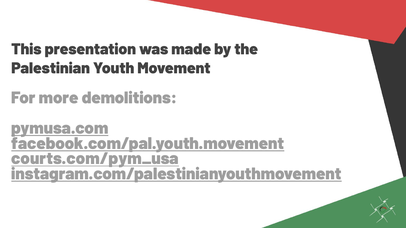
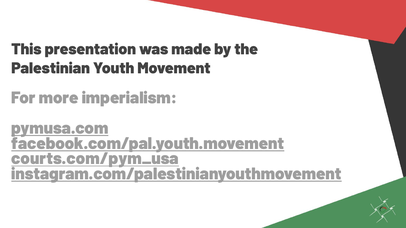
demolitions: demolitions -> imperialism (130, 98)
